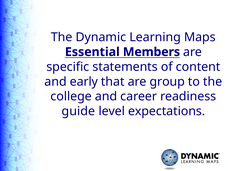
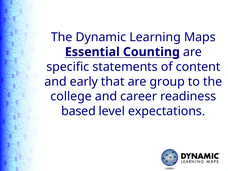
Members: Members -> Counting (151, 52)
guide: guide -> based (79, 111)
